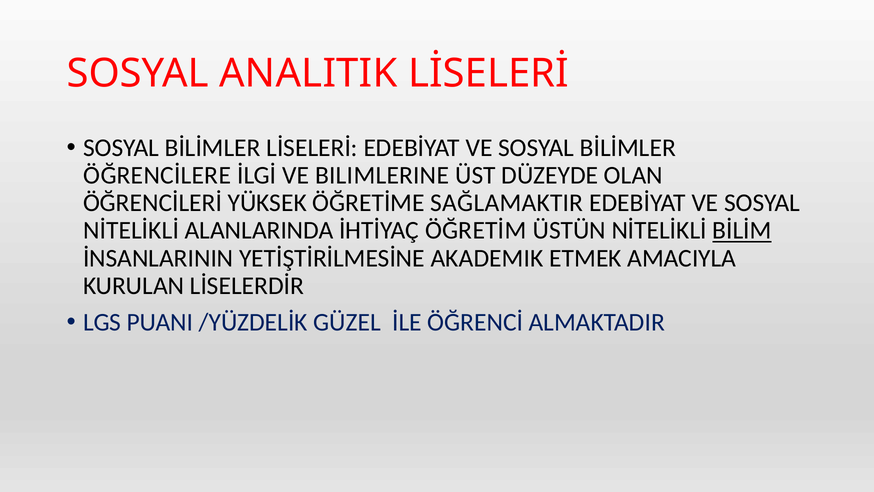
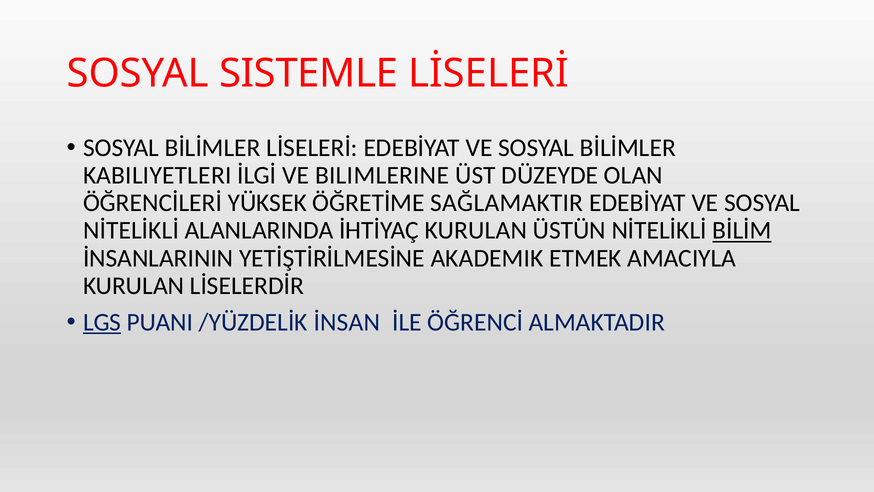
ANALITIK: ANALITIK -> SISTEMLE (309, 73)
ÖĞRENCİLERE: ÖĞRENCİLERE -> KABILIYETLERI (157, 175)
İHTİYAÇ ÖĞRETİM: ÖĞRETİM -> KURULAN (476, 230)
LGS underline: none -> present (102, 322)
GÜZEL: GÜZEL -> İNSAN (347, 322)
